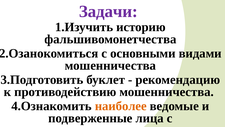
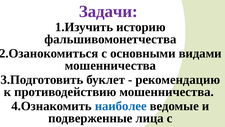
наиболее colour: orange -> blue (121, 106)
